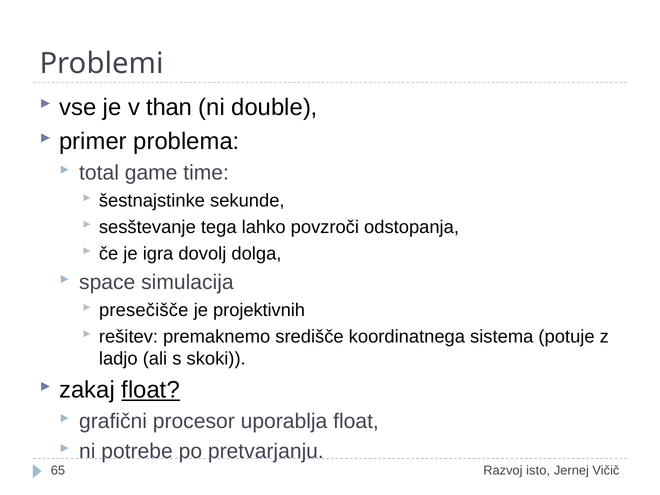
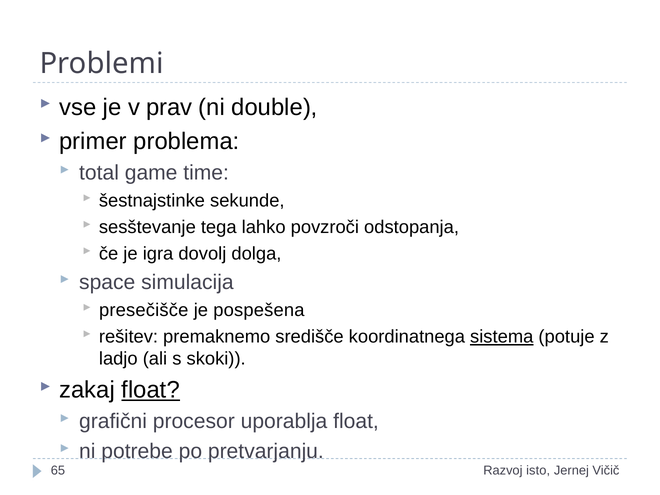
than: than -> prav (169, 107)
projektivnih: projektivnih -> pospešena (259, 310)
sistema underline: none -> present (502, 337)
